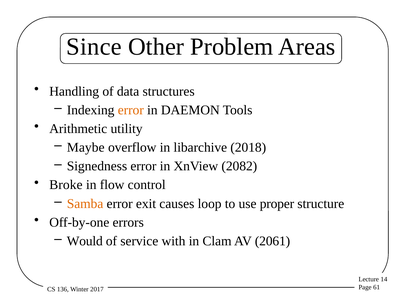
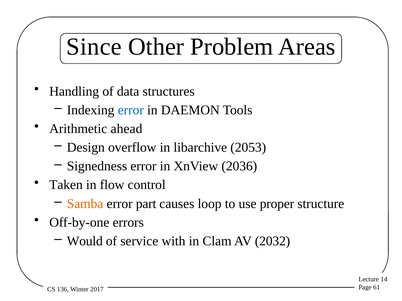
error colour: orange -> blue (131, 110)
utility: utility -> ahead (127, 129)
Maybe: Maybe -> Design (86, 148)
2018: 2018 -> 2053 (248, 148)
2082: 2082 -> 2036 (239, 166)
Broke: Broke -> Taken (66, 185)
exit: exit -> part (146, 204)
2061: 2061 -> 2032 (273, 241)
